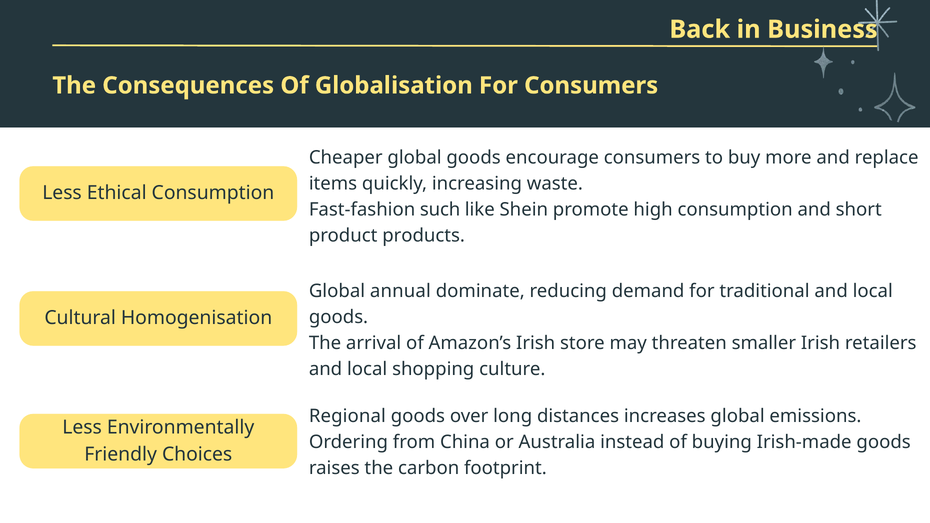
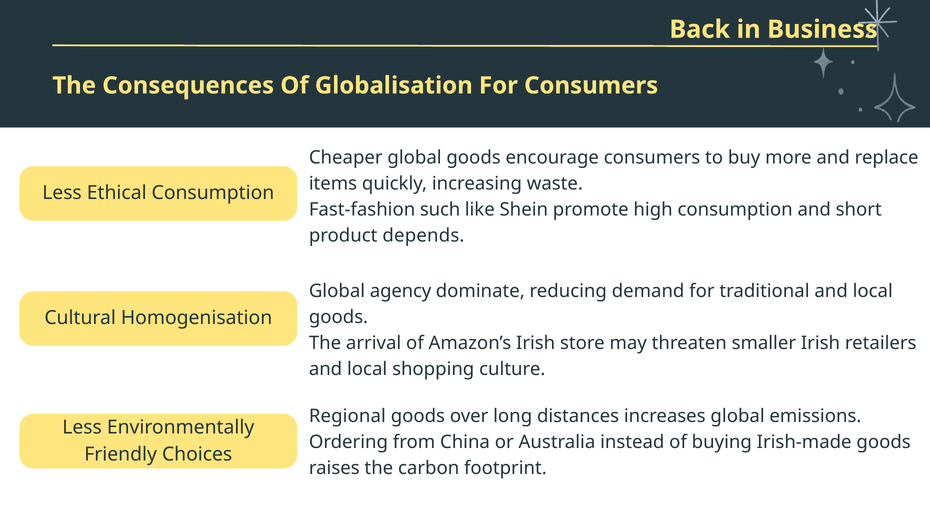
products: products -> depends (423, 236)
annual: annual -> agency (401, 291)
